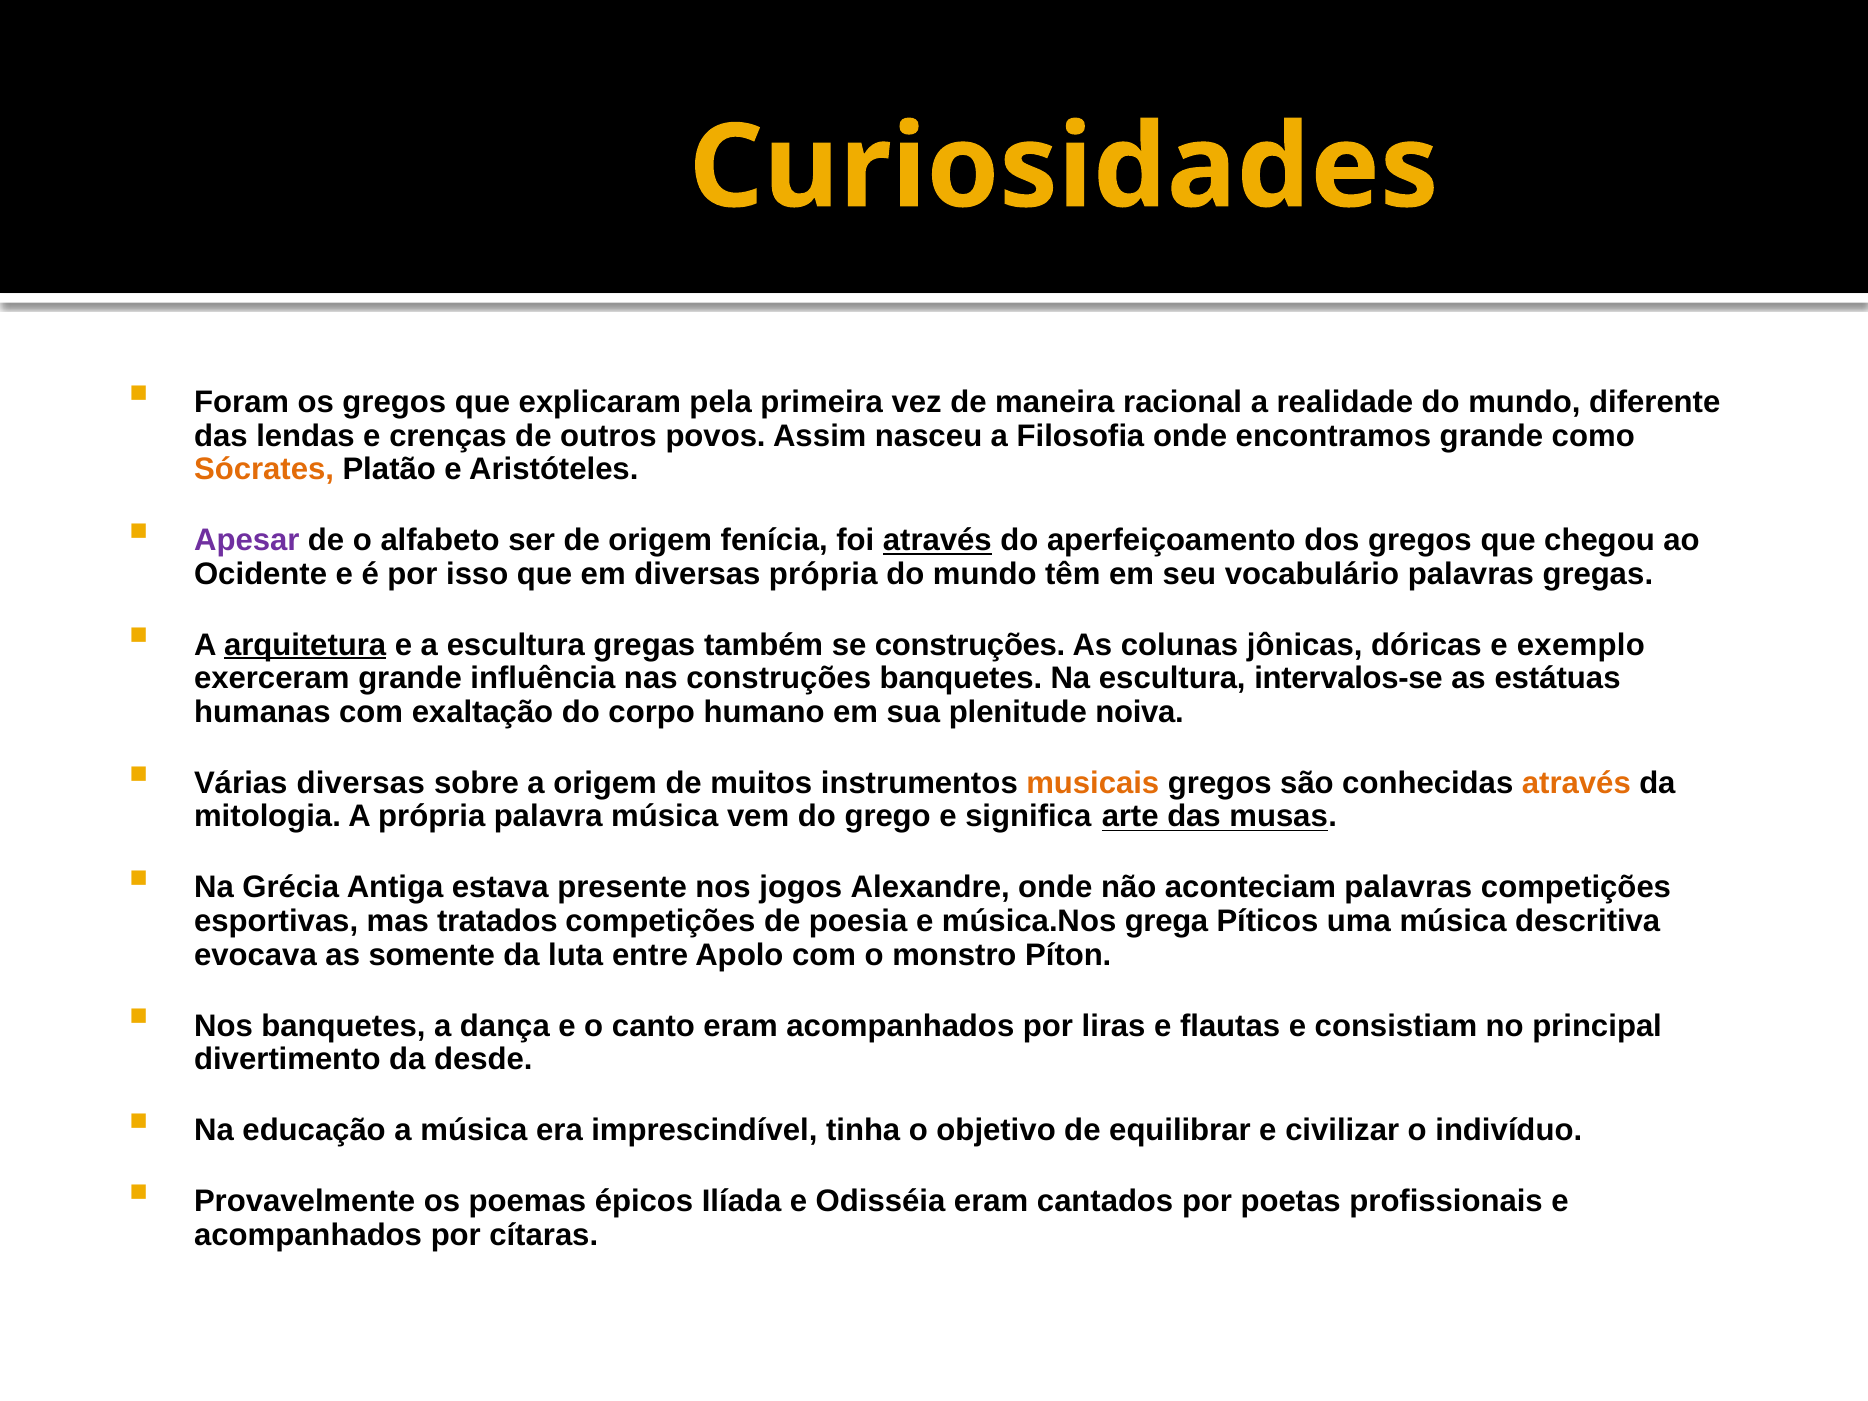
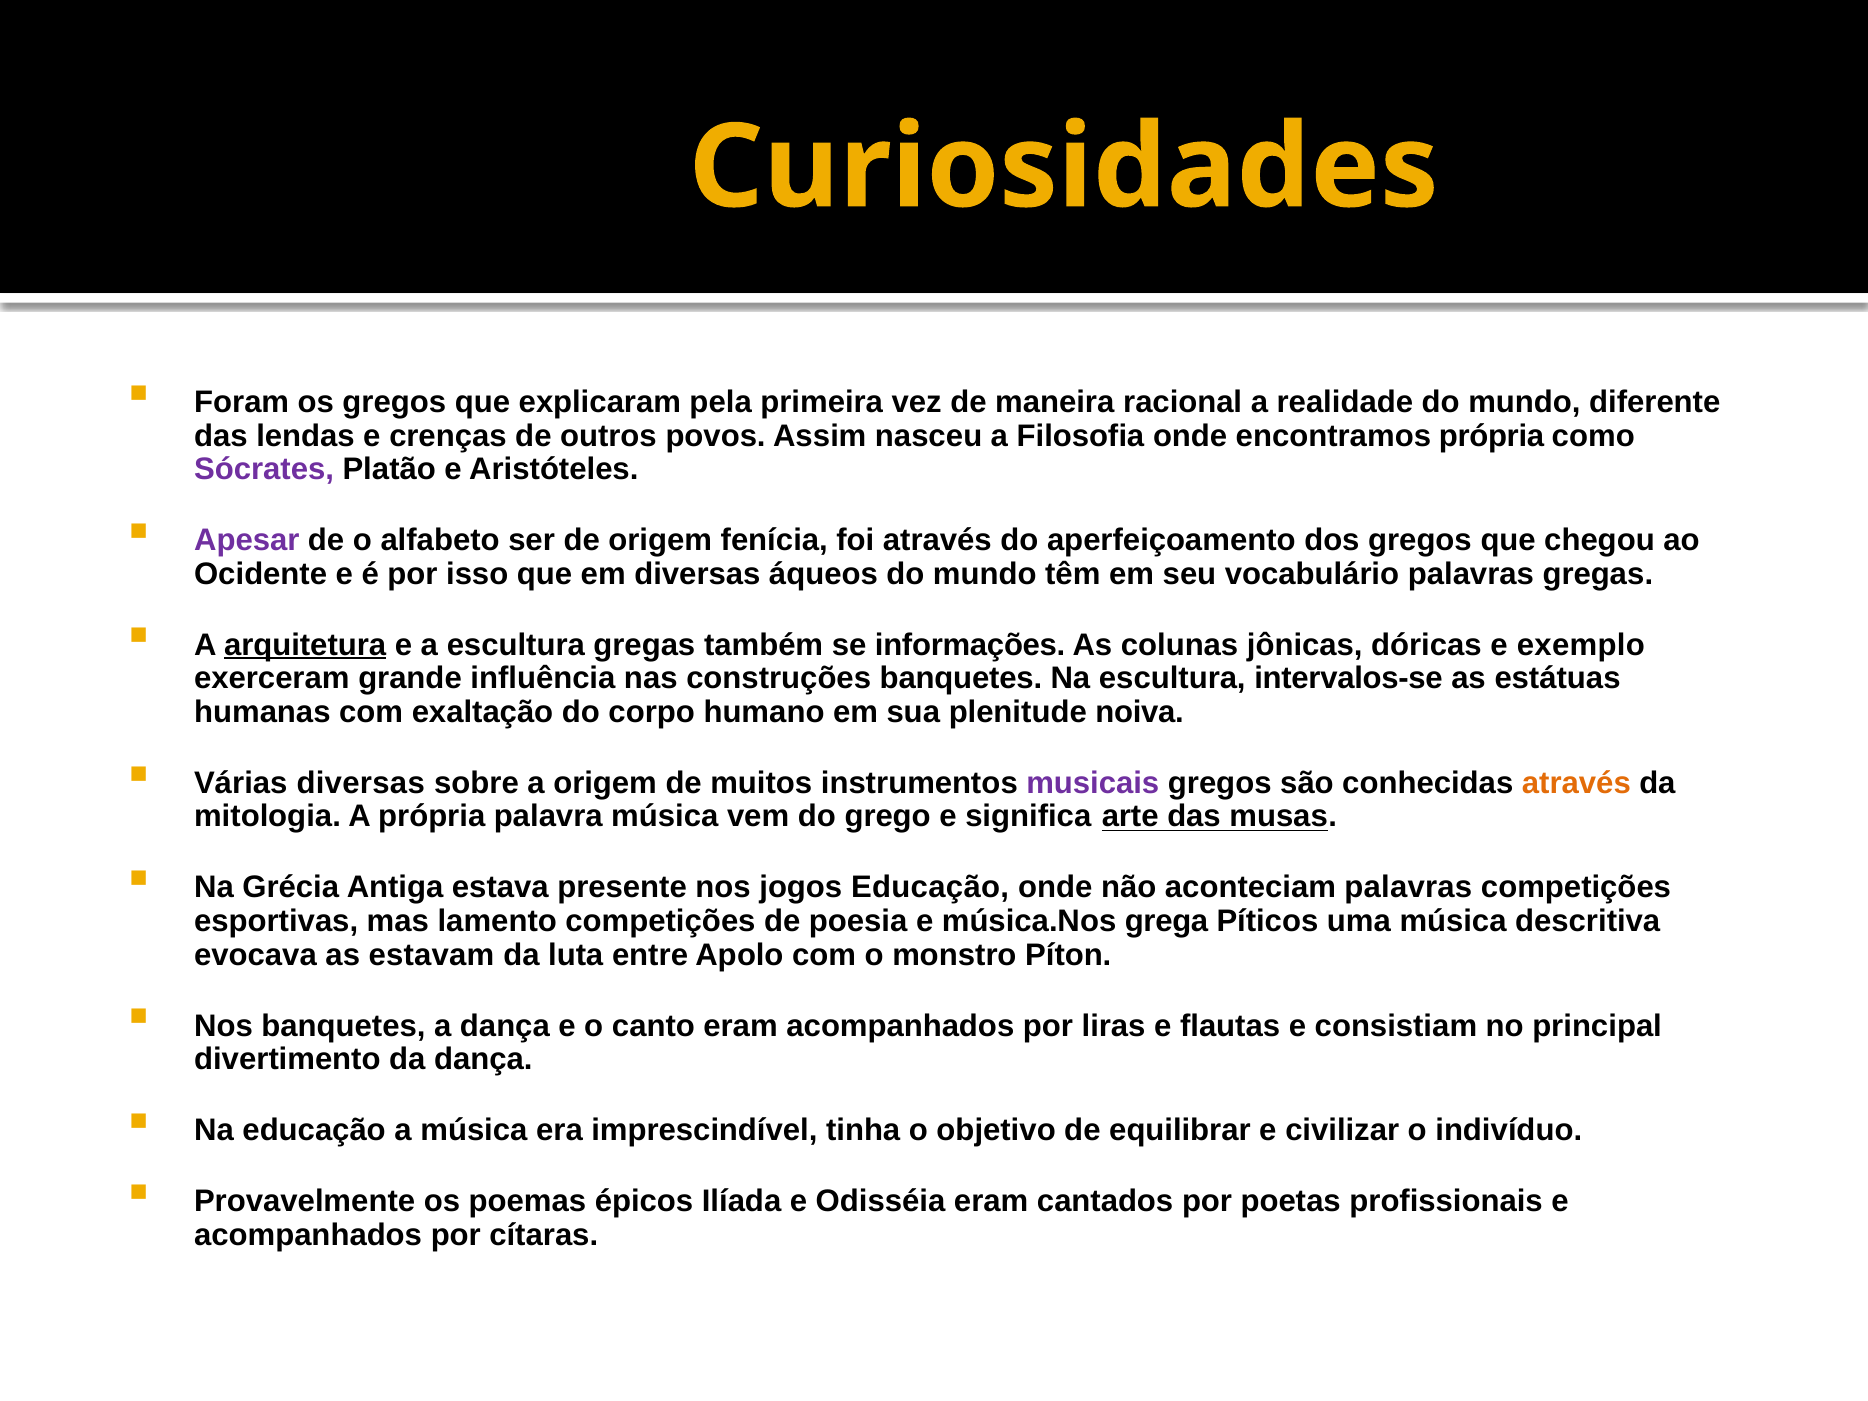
encontramos grande: grande -> própria (1492, 436)
Sócrates colour: orange -> purple (264, 469)
através underline: present -> none (937, 540)
diversas própria: própria -> áqueos (823, 574)
se construções: construções -> informações (970, 645)
musicais colour: orange -> purple (1093, 783)
jogos Alexandre: Alexandre -> Educação (930, 888)
tratados: tratados -> lamento (497, 921)
somente: somente -> estavam (431, 955)
da desde: desde -> dança (483, 1059)
